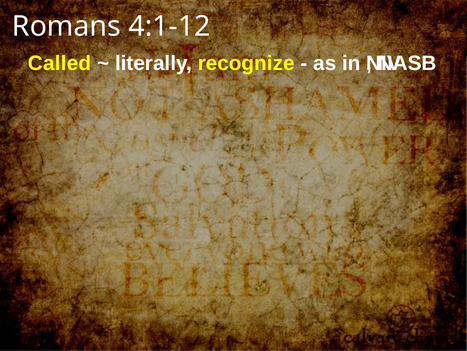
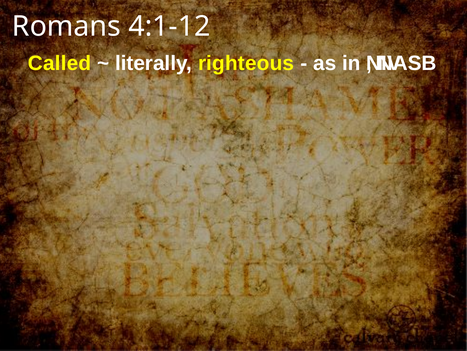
recognize: recognize -> righteous (246, 63)
